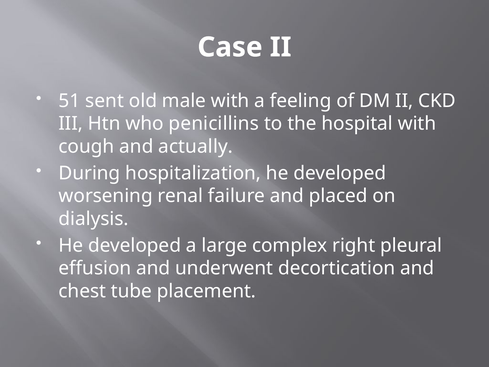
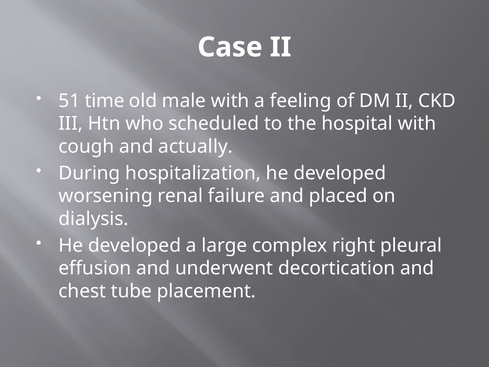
sent: sent -> time (105, 101)
penicillins: penicillins -> scheduled (214, 124)
